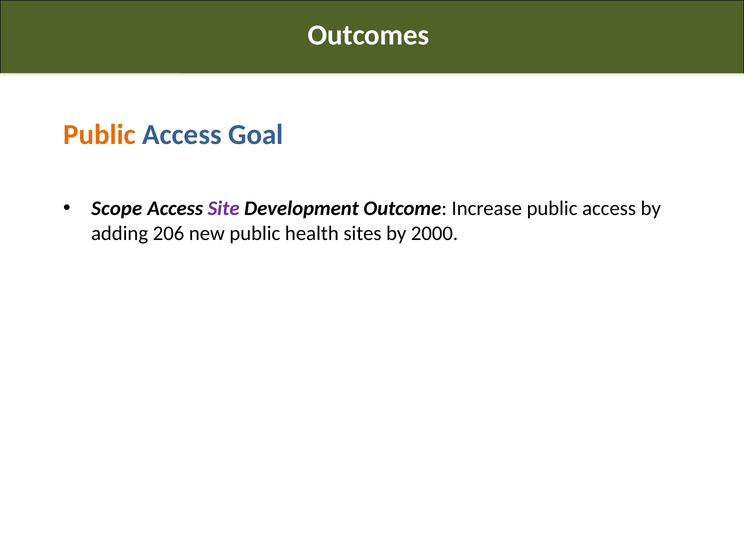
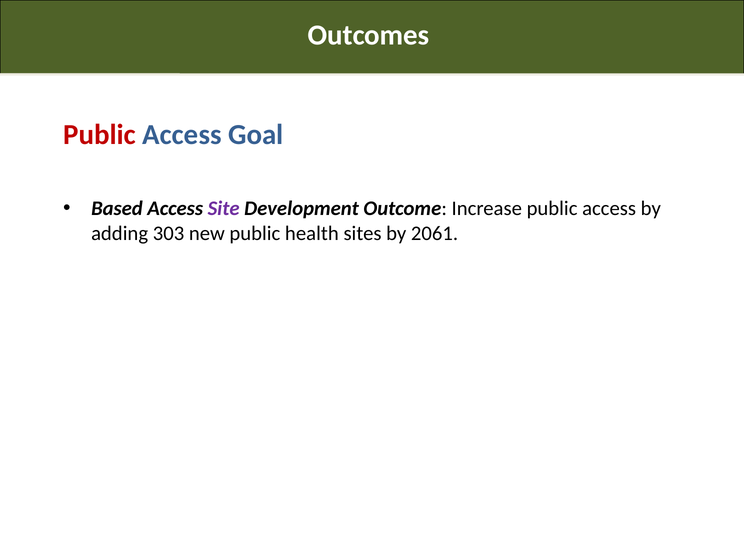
Public colour: orange -> red (100, 135)
Scope: Scope -> Based (117, 208)
206: 206 -> 303 (168, 233)
2000: 2000 -> 2061 (435, 233)
